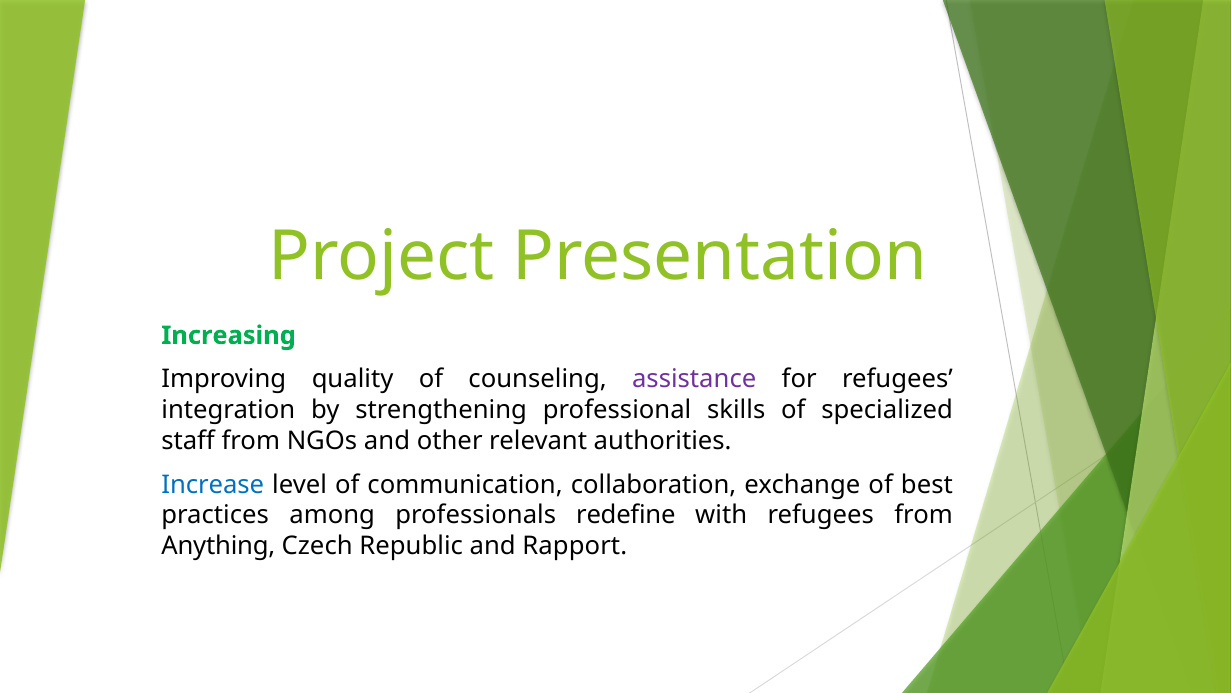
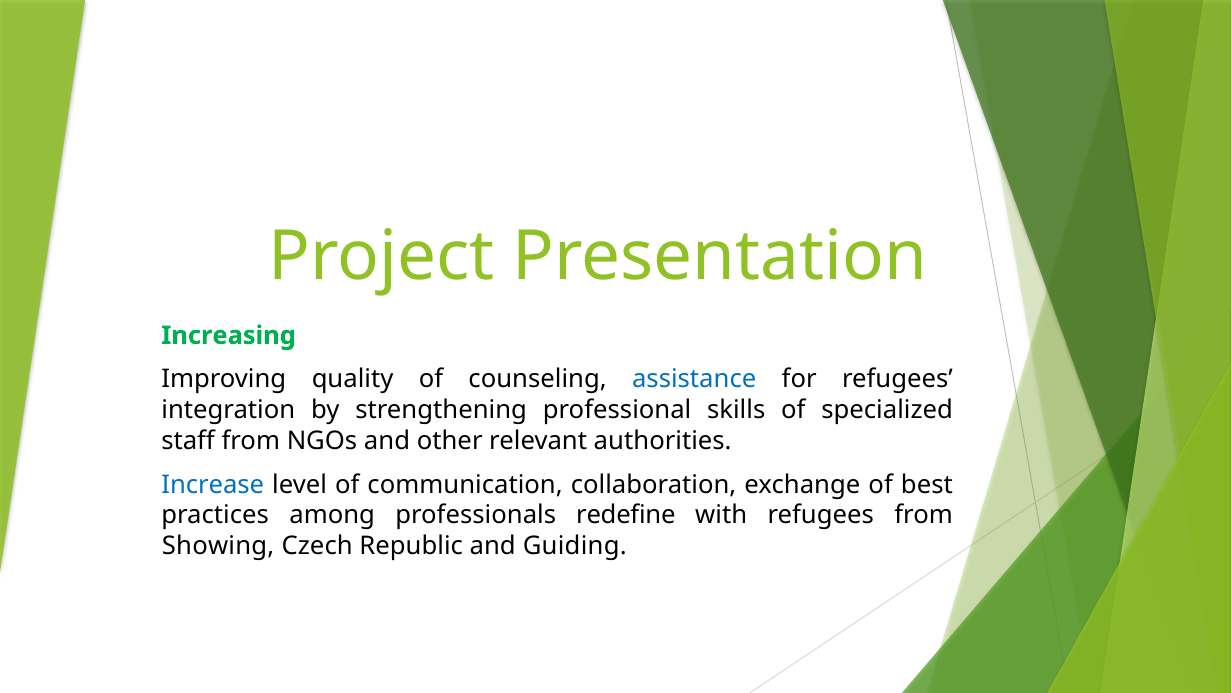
assistance colour: purple -> blue (694, 379)
Anything: Anything -> Showing (218, 546)
Rapport: Rapport -> Guiding (575, 546)
